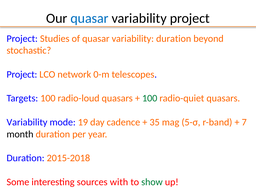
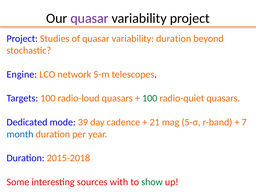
quasar colour: blue -> purple (89, 18)
Project: Project -> Engine (22, 74)
0-m: 0-m -> 5-m (101, 74)
Variability: Variability -> Dedicated (27, 122)
19: 19 -> 39 (83, 122)
35: 35 -> 21 (155, 122)
month colour: black -> blue (20, 134)
